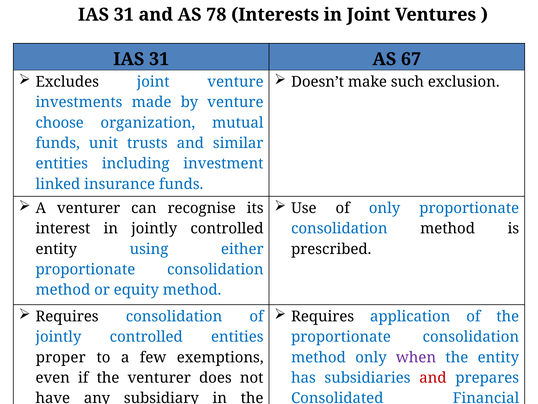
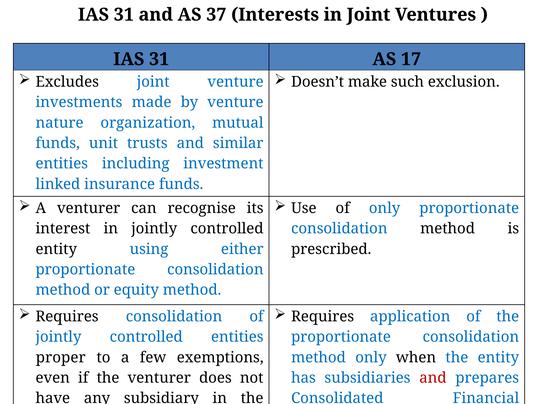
78: 78 -> 37 (216, 15)
67: 67 -> 17 (411, 59)
choose: choose -> nature (60, 123)
when colour: purple -> black (416, 357)
